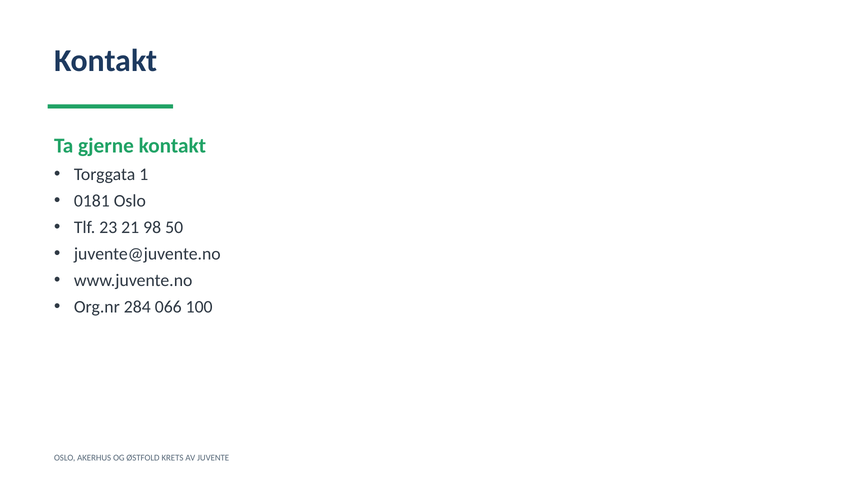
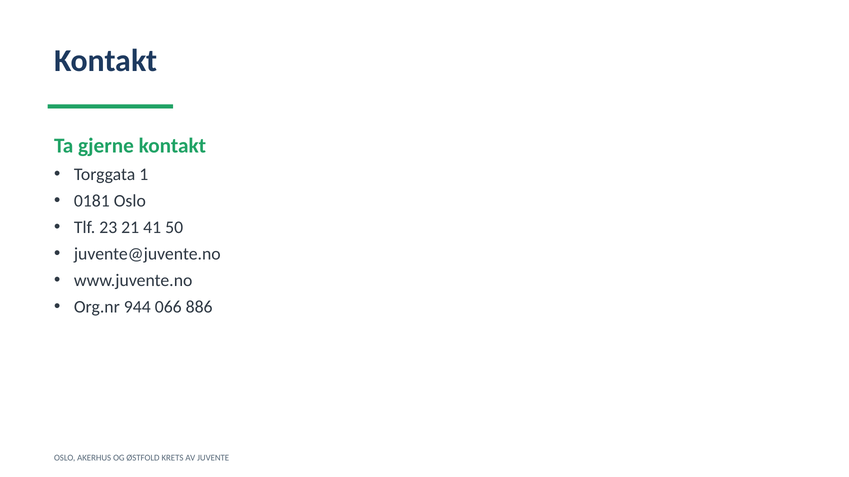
98: 98 -> 41 (152, 228)
284: 284 -> 944 (137, 307)
100: 100 -> 886 (199, 307)
